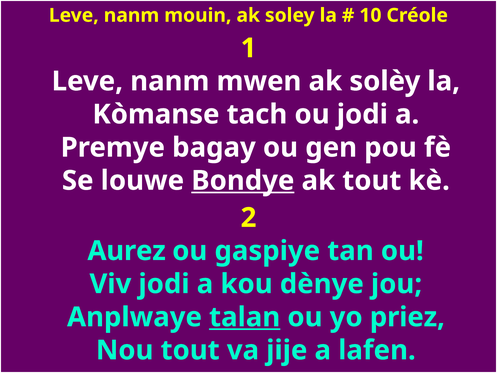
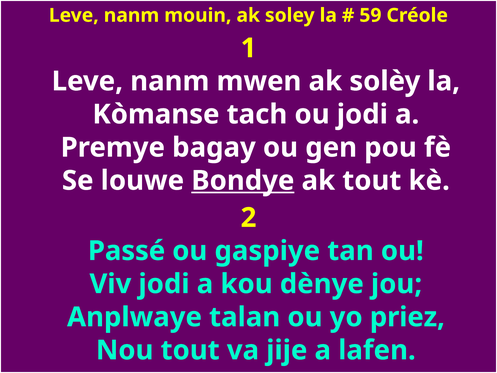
10: 10 -> 59 (370, 15)
Aurez: Aurez -> Passé (127, 251)
talan underline: present -> none (245, 317)
